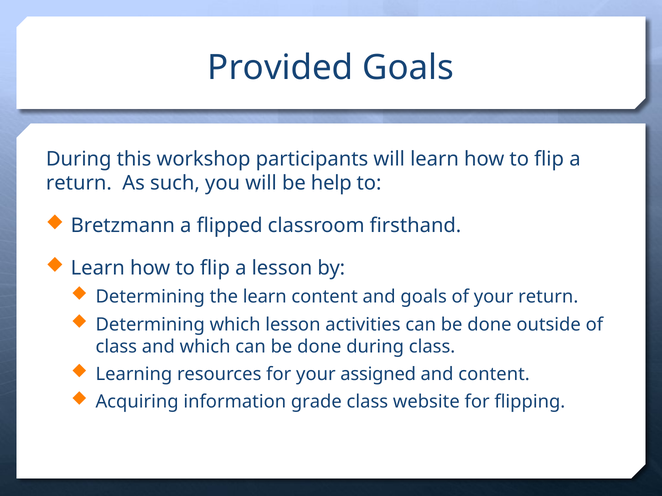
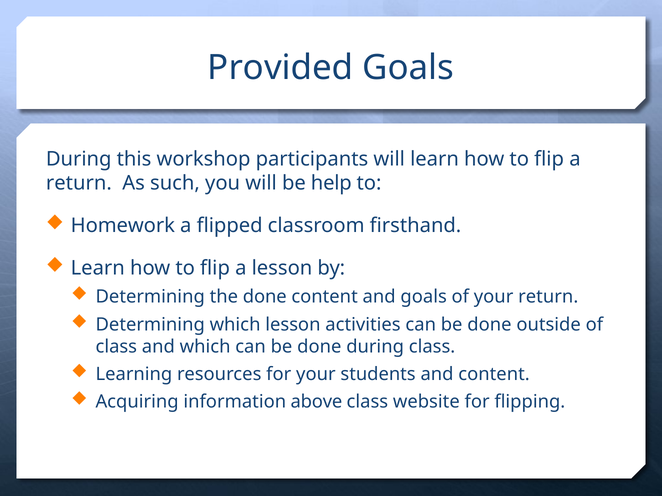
Bretzmann: Bretzmann -> Homework (123, 226)
the learn: learn -> done (265, 297)
assigned: assigned -> students (378, 374)
grade: grade -> above (316, 402)
